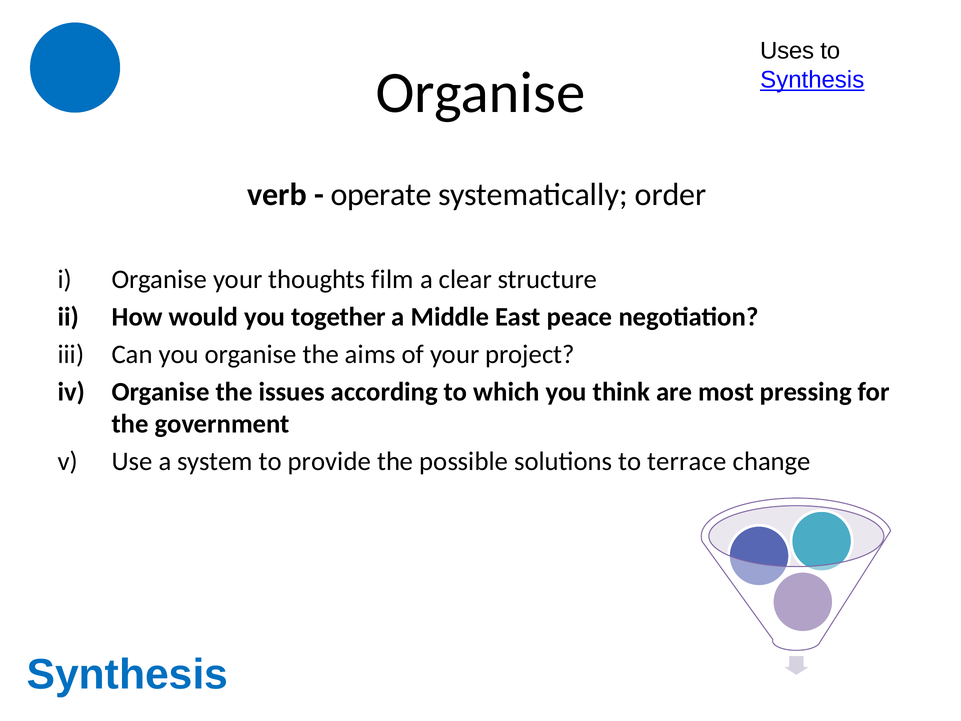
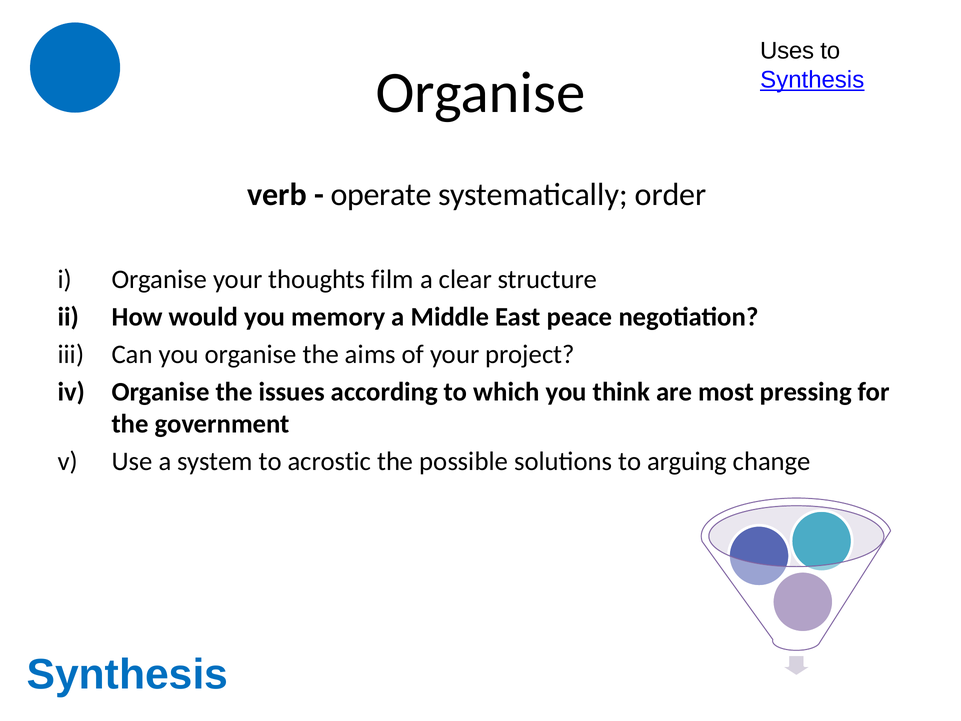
together: together -> memory (338, 317)
provide: provide -> acrostic (329, 461)
terrace: terrace -> arguing (687, 461)
